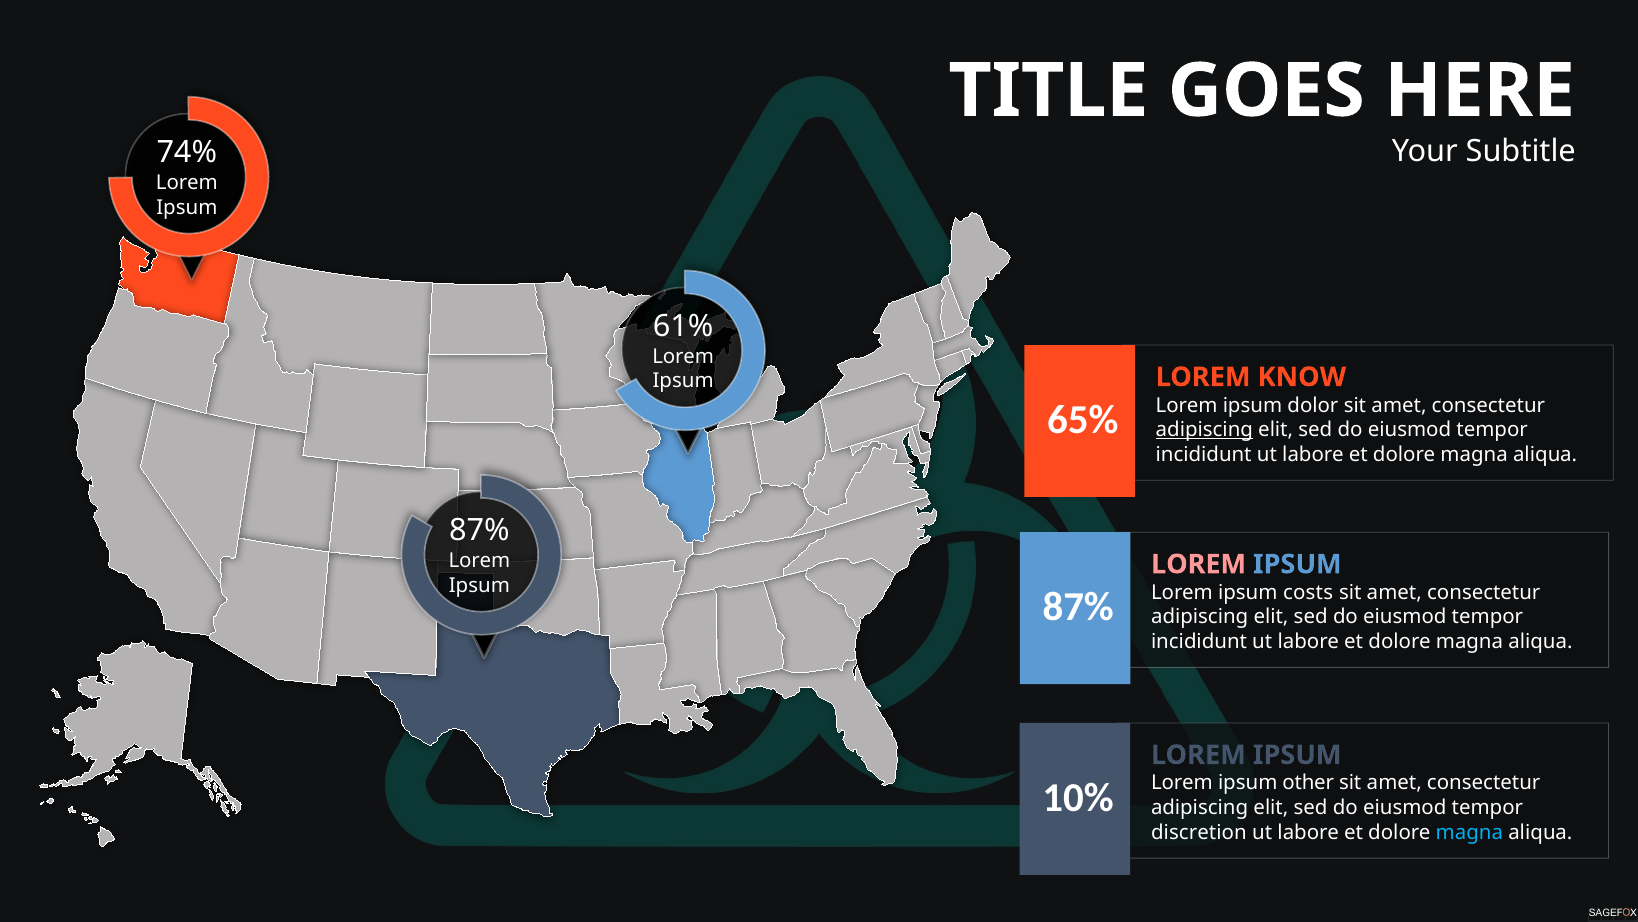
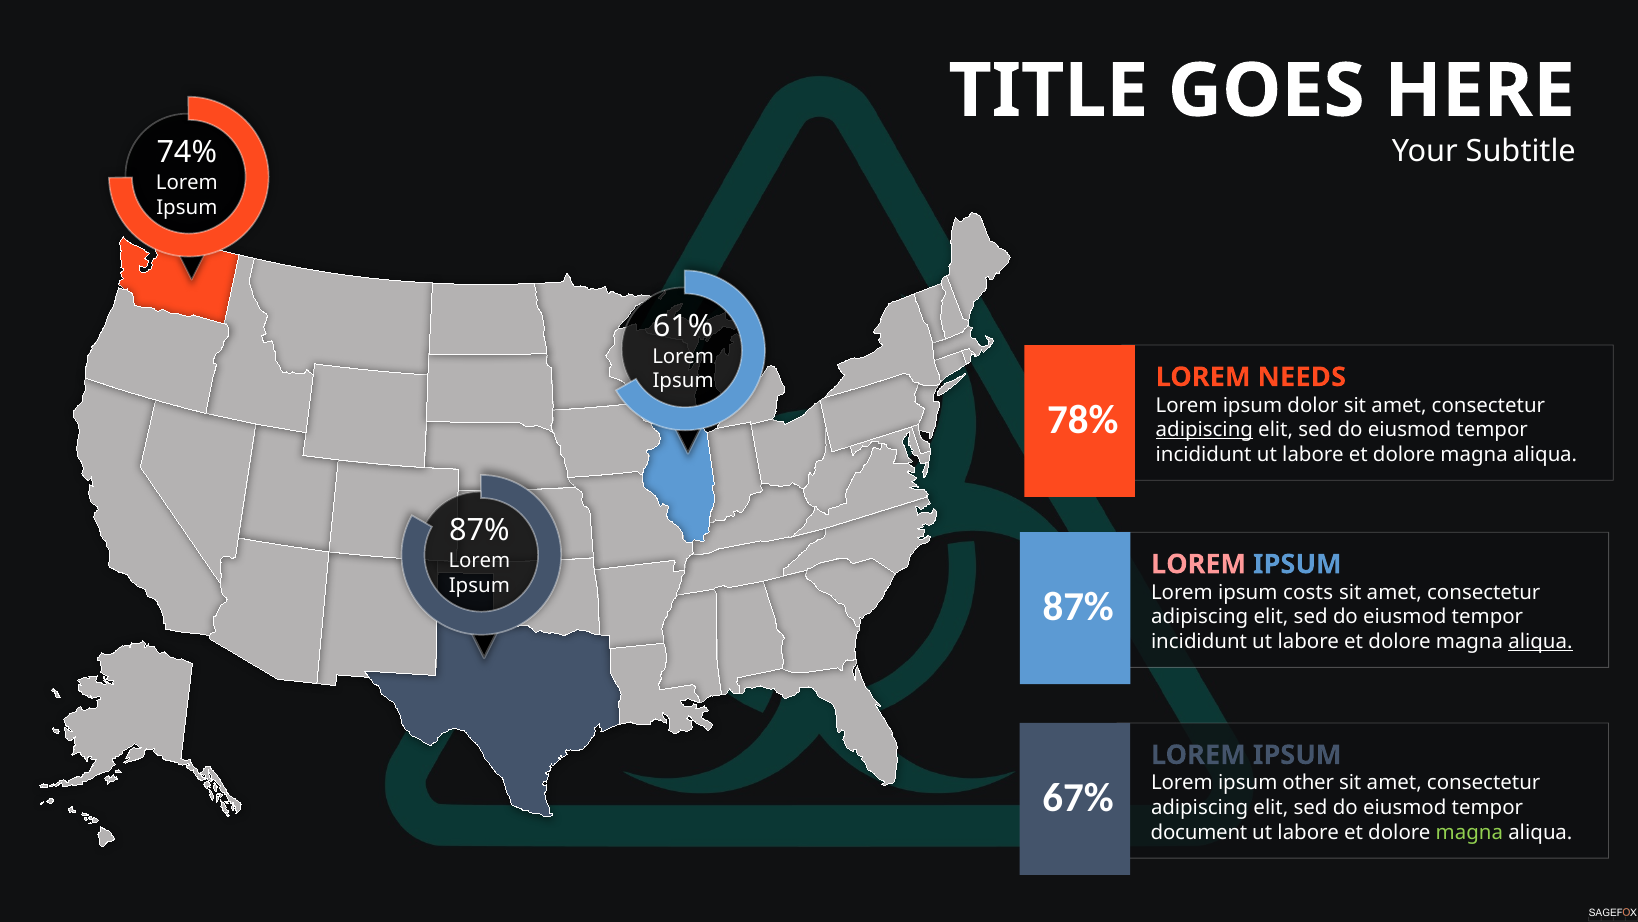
KNOW: KNOW -> NEEDS (1302, 377)
65%: 65% -> 78% (1083, 419)
aliqua underline: none -> present (1540, 641)
10%: 10% -> 67% (1078, 797)
discretion: discretion -> document (1199, 832)
magna colour: light blue -> light green (1469, 832)
